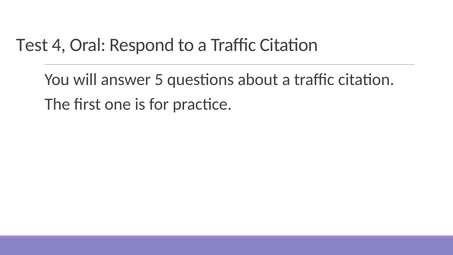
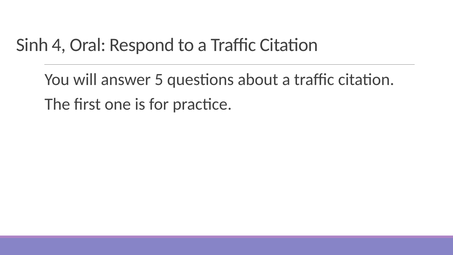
Test: Test -> Sinh (32, 45)
